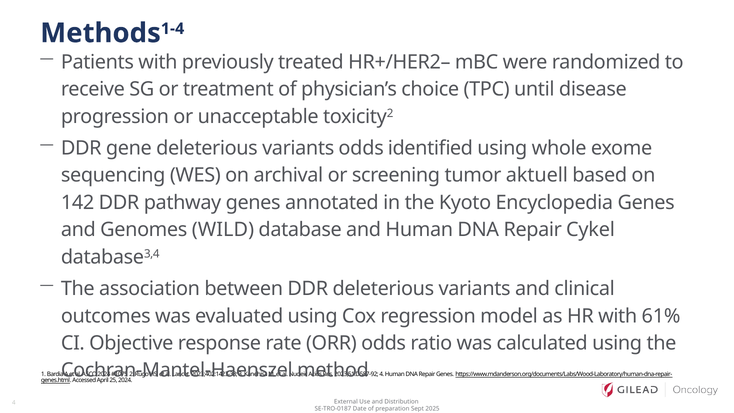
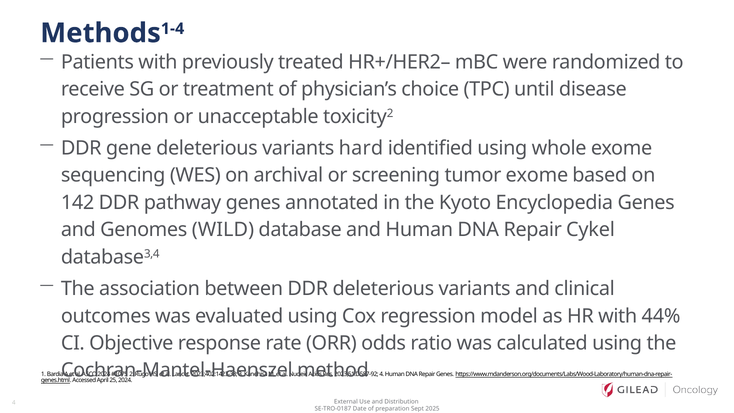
variants odds: odds -> hard (361, 148)
tumor aktuell: aktuell -> exome (537, 175)
61%: 61% -> 44% (661, 316)
